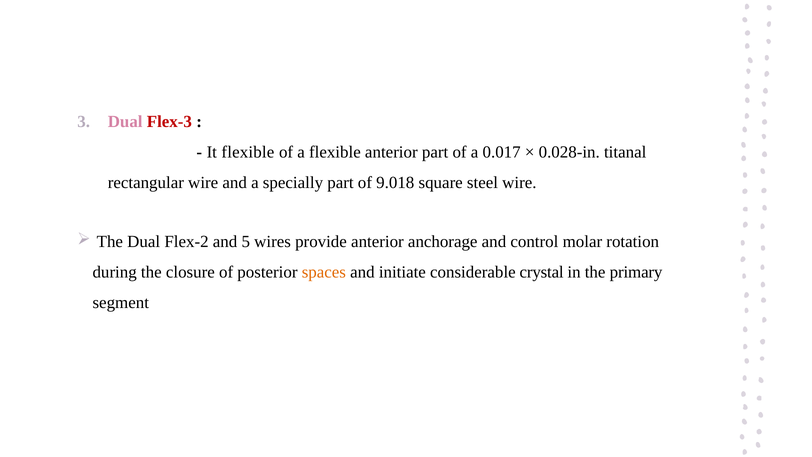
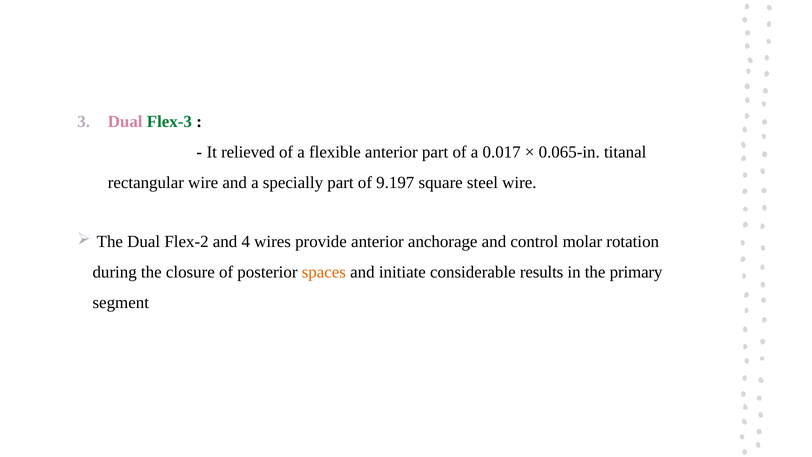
Flex-3 colour: red -> green (169, 122)
It flexible: flexible -> relieved (248, 152)
0.028-in: 0.028-in -> 0.065-in (569, 152)
9.018: 9.018 -> 9.197 (395, 183)
5: 5 -> 4 (246, 242)
crystal: crystal -> results (542, 272)
